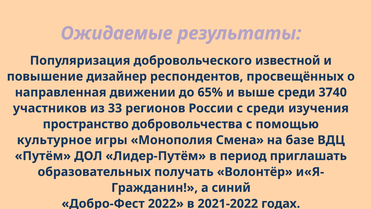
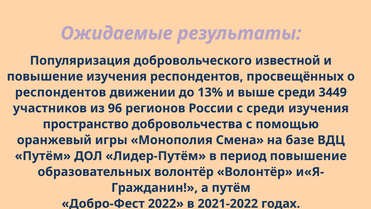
повышение дизайнер: дизайнер -> изучения (117, 76)
направленная: направленная -> респондентов (61, 92)
65%: 65% -> 13% (210, 92)
3740: 3740 -> 3449 (333, 92)
33: 33 -> 96 (115, 108)
культурное: культурное -> оранжевый (54, 140)
период приглашать: приглашать -> повышение (308, 156)
образовательных получать: получать -> волонтёр (184, 172)
а синий: синий -> путём (231, 188)
